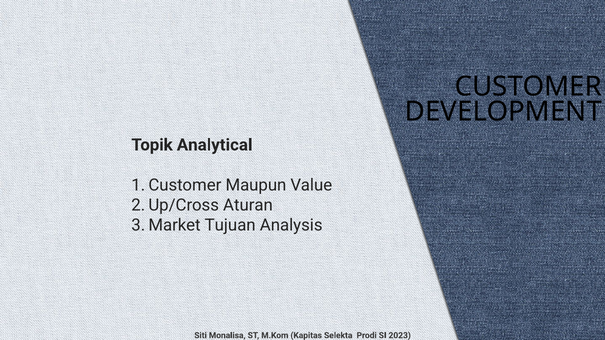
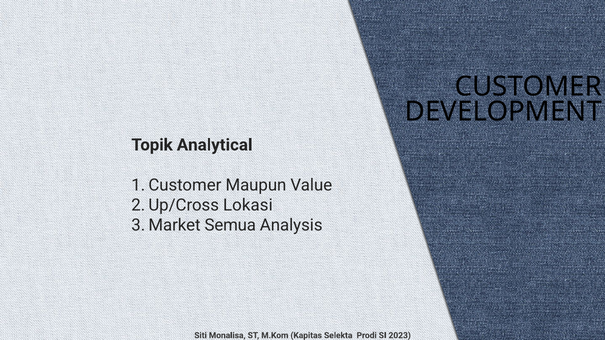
Aturan: Aturan -> Lokasi (248, 205)
Tujuan: Tujuan -> Semua (230, 226)
